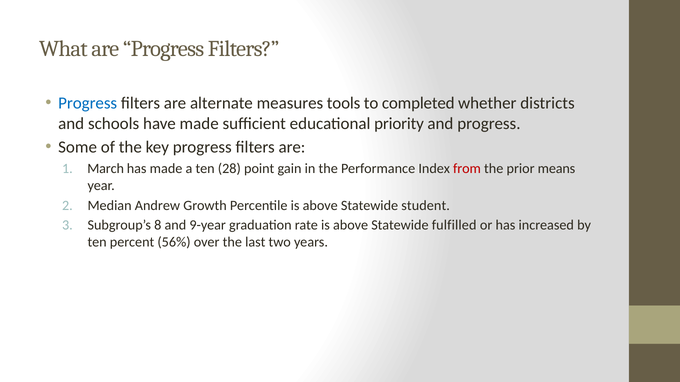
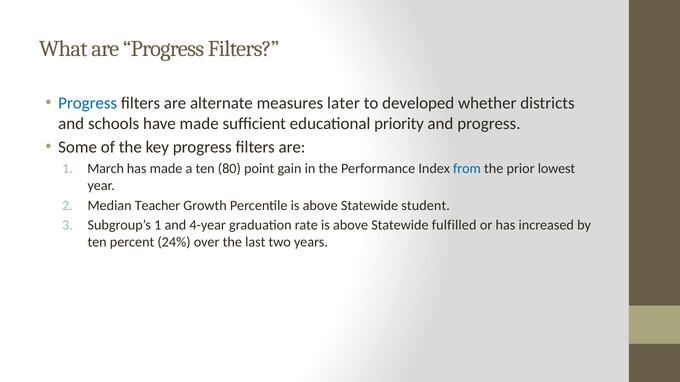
tools: tools -> later (343, 103)
completed: completed -> developed (418, 103)
28: 28 -> 80 (229, 169)
from colour: red -> blue (467, 169)
means: means -> lowest (557, 169)
Andrew: Andrew -> Teacher (158, 206)
Subgroup’s 8: 8 -> 1 (158, 225)
9-year: 9-year -> 4-year (208, 225)
56%: 56% -> 24% (174, 243)
